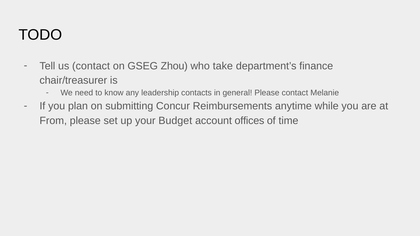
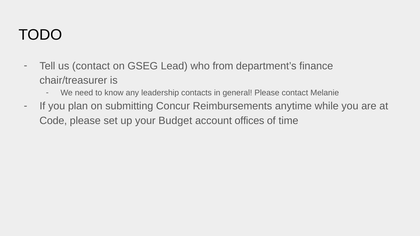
Zhou: Zhou -> Lead (174, 66)
take: take -> from (223, 66)
From: From -> Code (53, 121)
